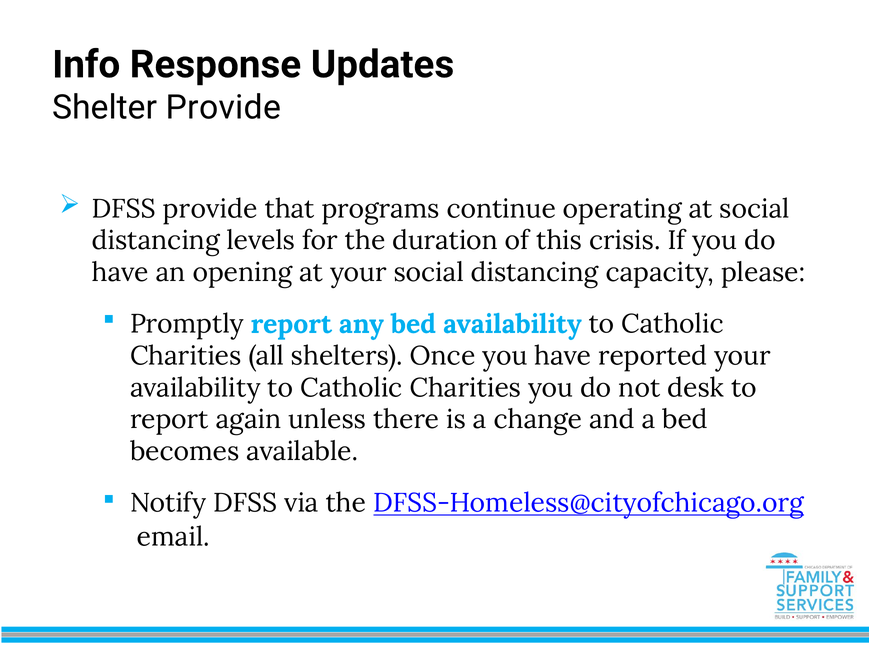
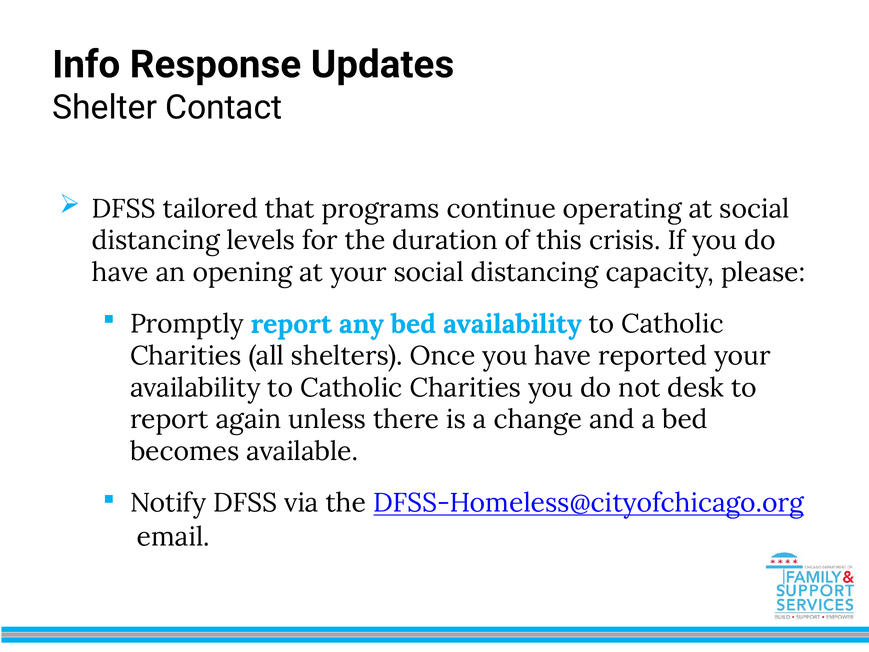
Shelter Provide: Provide -> Contact (224, 108)
DFSS provide: provide -> tailored (210, 209)
